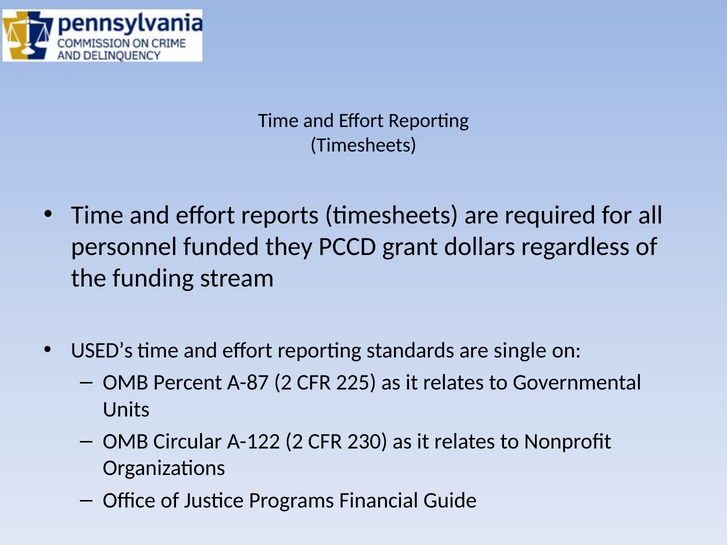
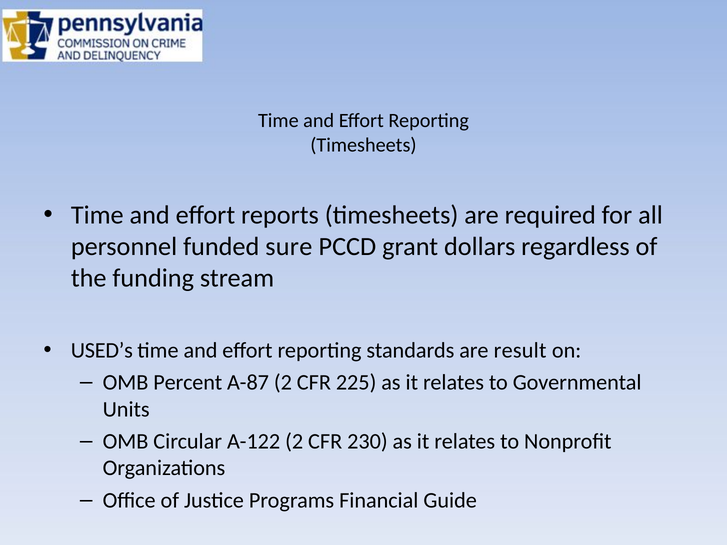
they: they -> sure (289, 247)
single: single -> result (520, 350)
